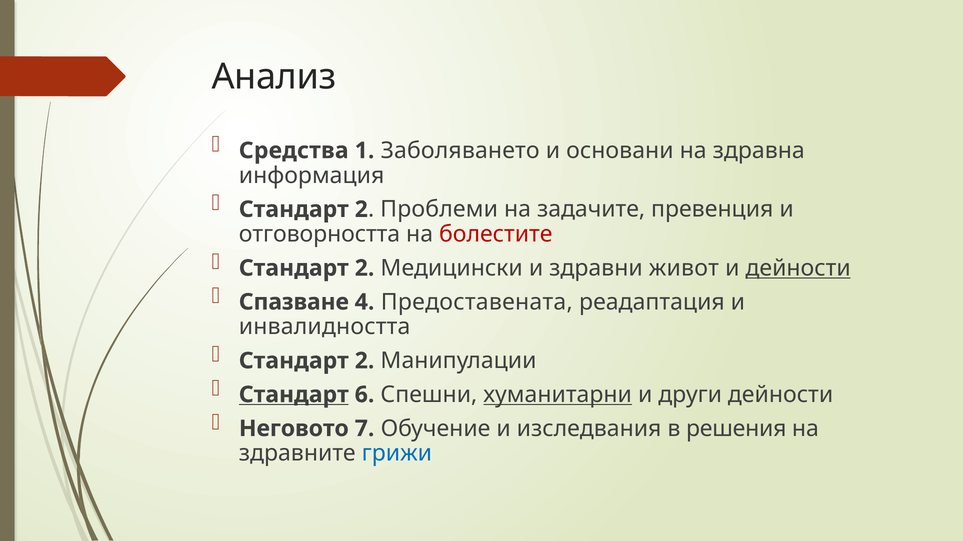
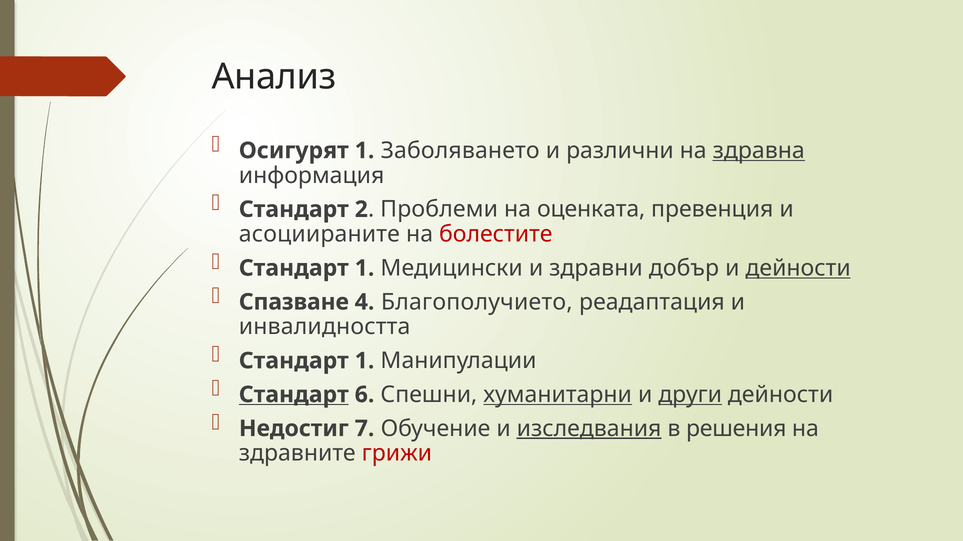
Средства: Средства -> Осигурят (294, 151)
основани: основани -> различни (620, 151)
здравна underline: none -> present (759, 151)
задачите: задачите -> оценката (591, 210)
отговорността: отговорността -> асоциираните (319, 235)
2: 2 -> 1 (365, 268)
живот: живот -> добър (684, 268)
Предоставената: Предоставената -> Благополучието (477, 302)
2: 2 -> 1 (365, 361)
други underline: none -> present (690, 395)
Неговото: Неговото -> Недостиг (294, 429)
изследвания underline: none -> present (589, 429)
грижи colour: blue -> red (397, 454)
